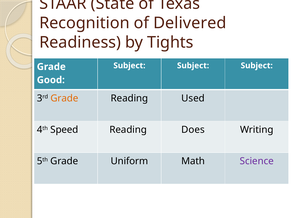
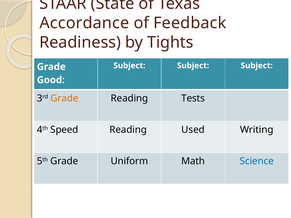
Recognition: Recognition -> Accordance (84, 23)
Delivered: Delivered -> Feedback (190, 23)
Used: Used -> Tests (193, 98)
Does: Does -> Used (193, 130)
Science colour: purple -> blue (257, 161)
